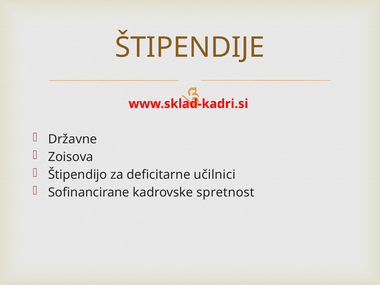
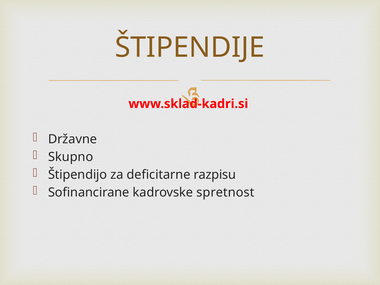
Zoisova: Zoisova -> Skupno (71, 157)
učilnici: učilnici -> razpisu (215, 175)
